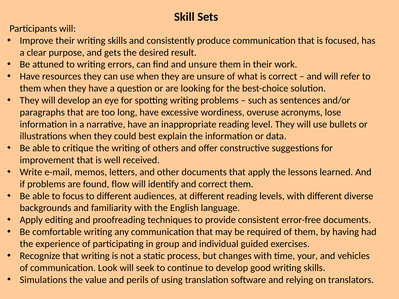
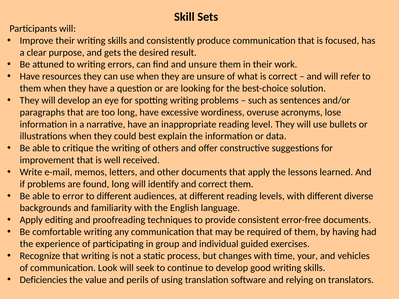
found flow: flow -> long (120, 184)
focus: focus -> error (73, 196)
Simulations: Simulations -> Deficiencies (43, 280)
